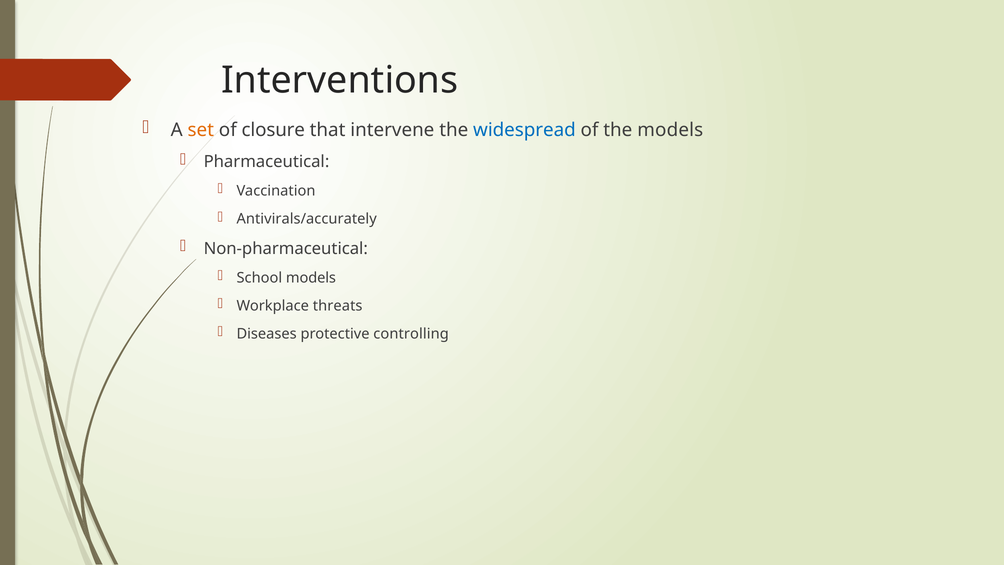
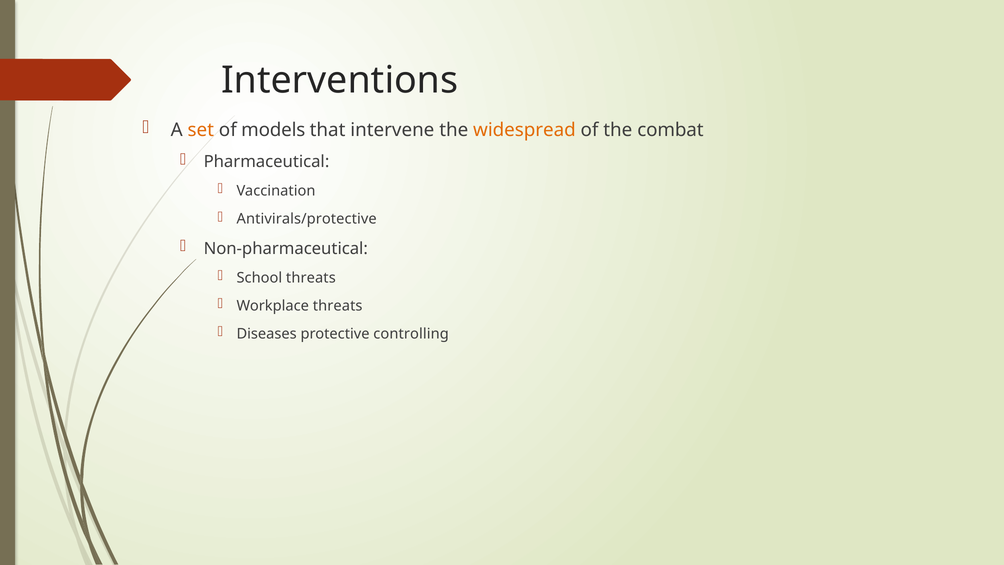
closure: closure -> models (273, 130)
widespread colour: blue -> orange (524, 130)
the models: models -> combat (670, 130)
Antivirals/accurately: Antivirals/accurately -> Antivirals/protective (307, 219)
School models: models -> threats (311, 278)
